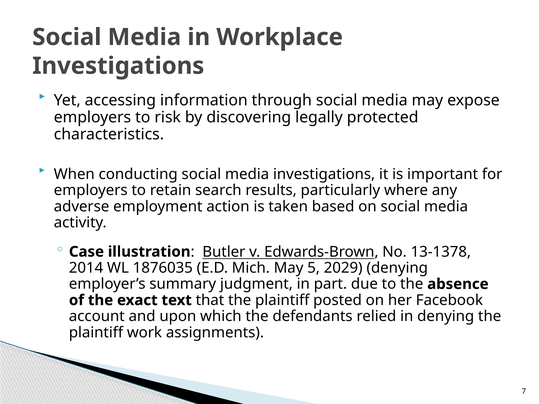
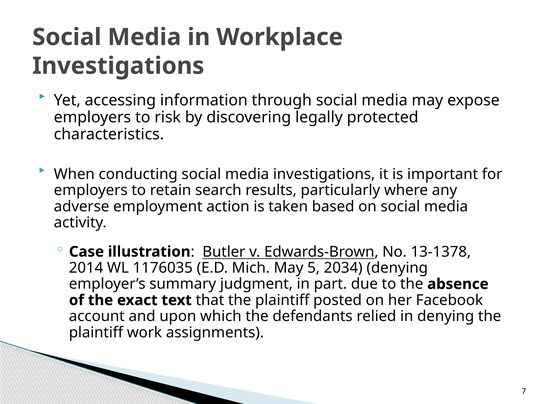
1876035: 1876035 -> 1176035 (163, 268)
2029: 2029 -> 2034 (343, 268)
